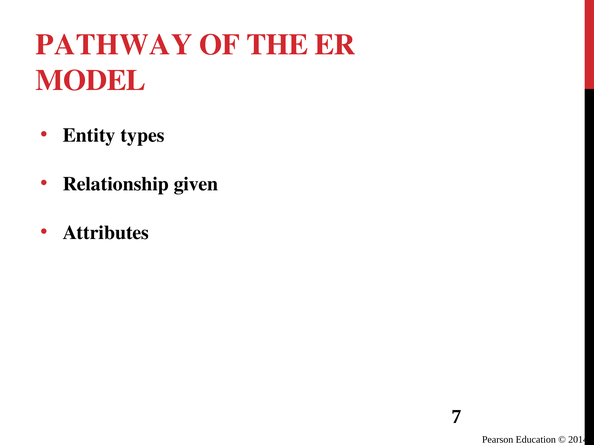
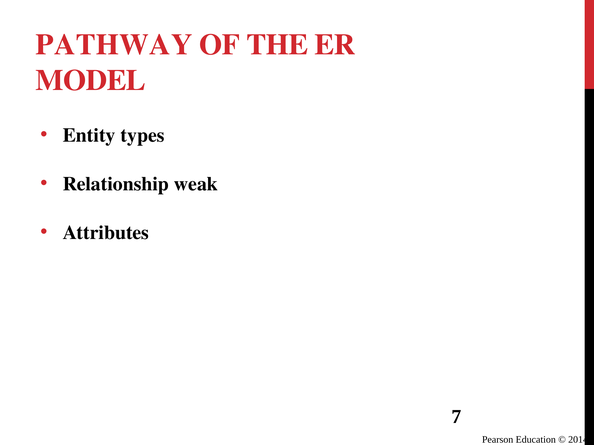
given: given -> weak (196, 184)
